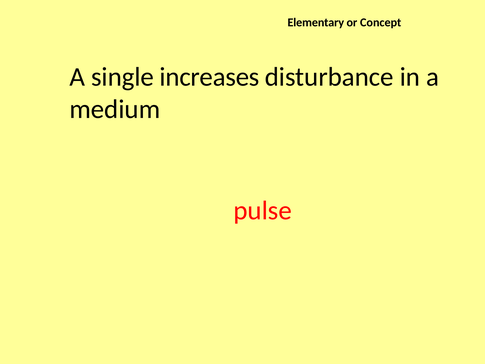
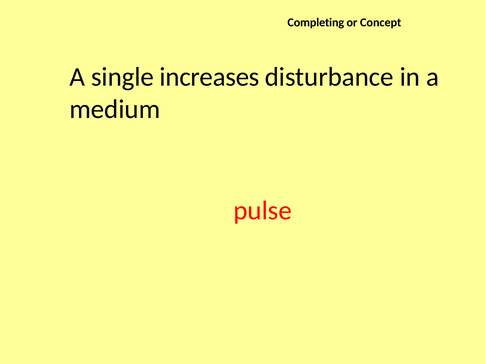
Elementary: Elementary -> Completing (316, 23)
